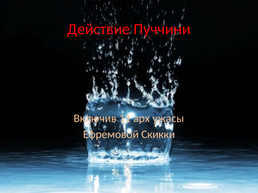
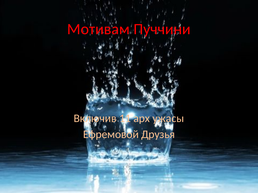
Действие: Действие -> Мотивам (98, 29)
Скикки: Скикки -> Друзья (158, 135)
